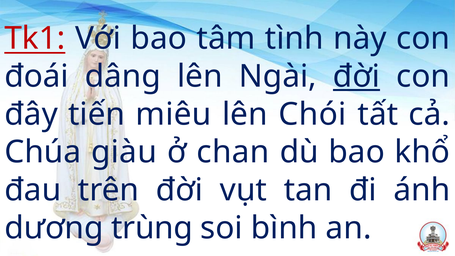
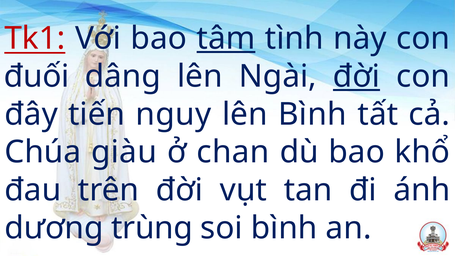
tâm underline: none -> present (226, 38)
đoái: đoái -> đuối (37, 76)
miêu: miêu -> nguy (173, 114)
lên Chói: Chói -> Bình (312, 114)
